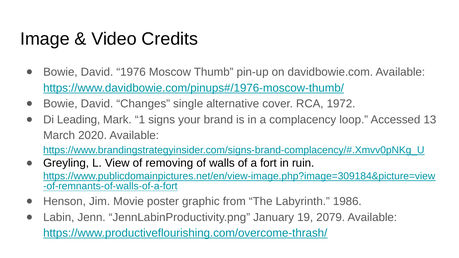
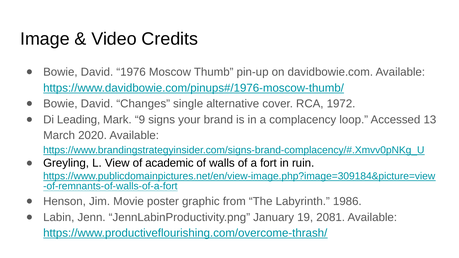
1: 1 -> 9 (140, 120)
removing: removing -> academic (169, 163)
2079: 2079 -> 2081 (331, 217)
